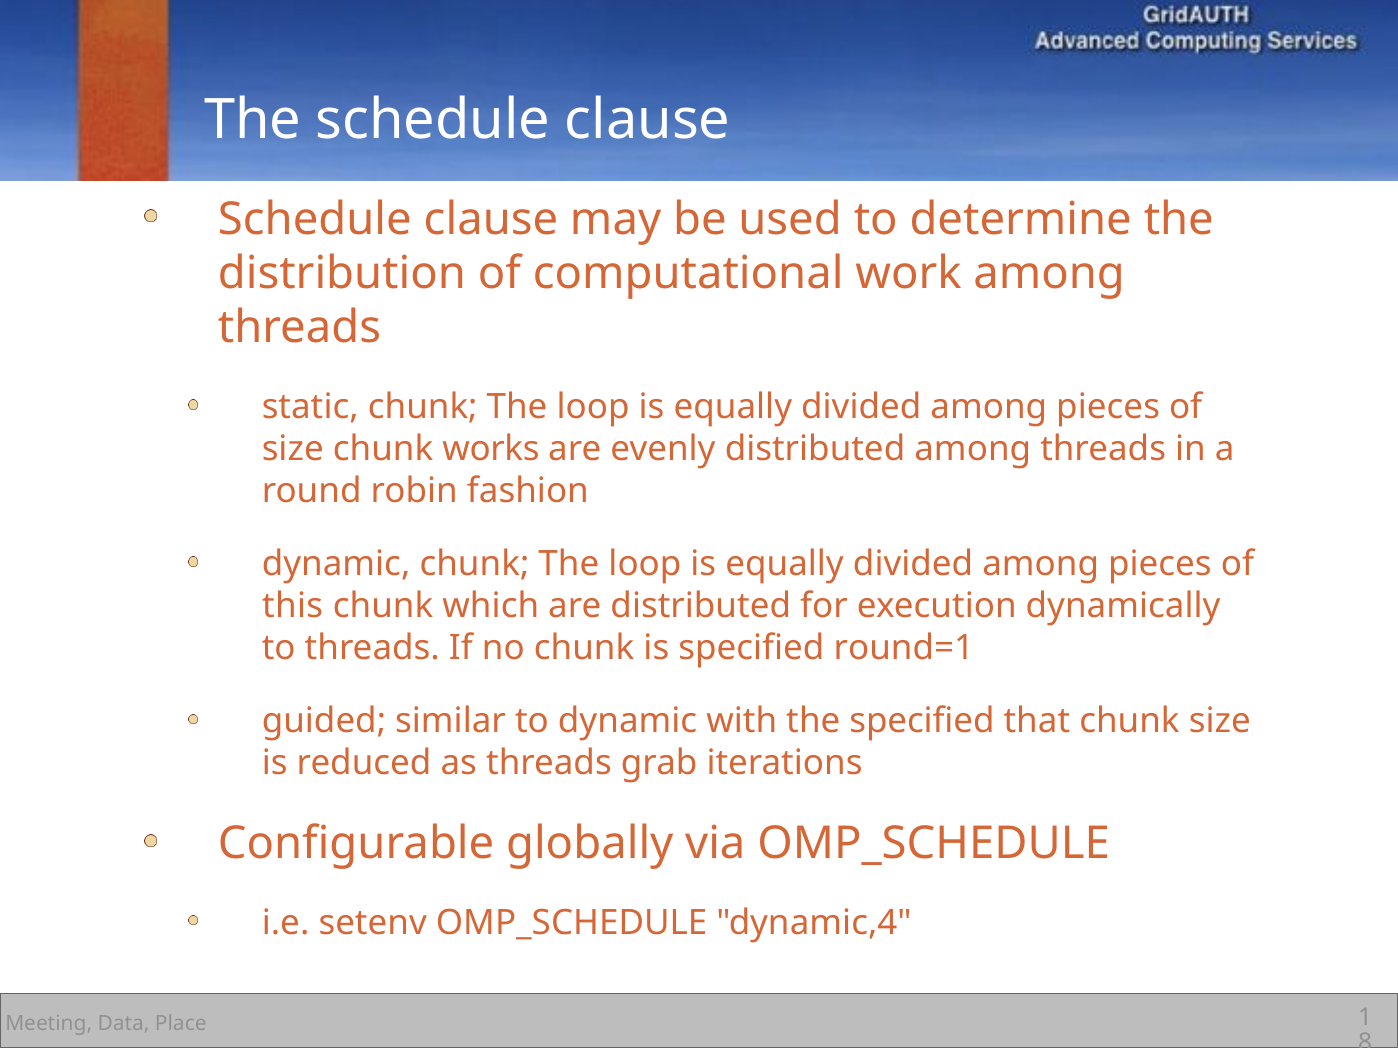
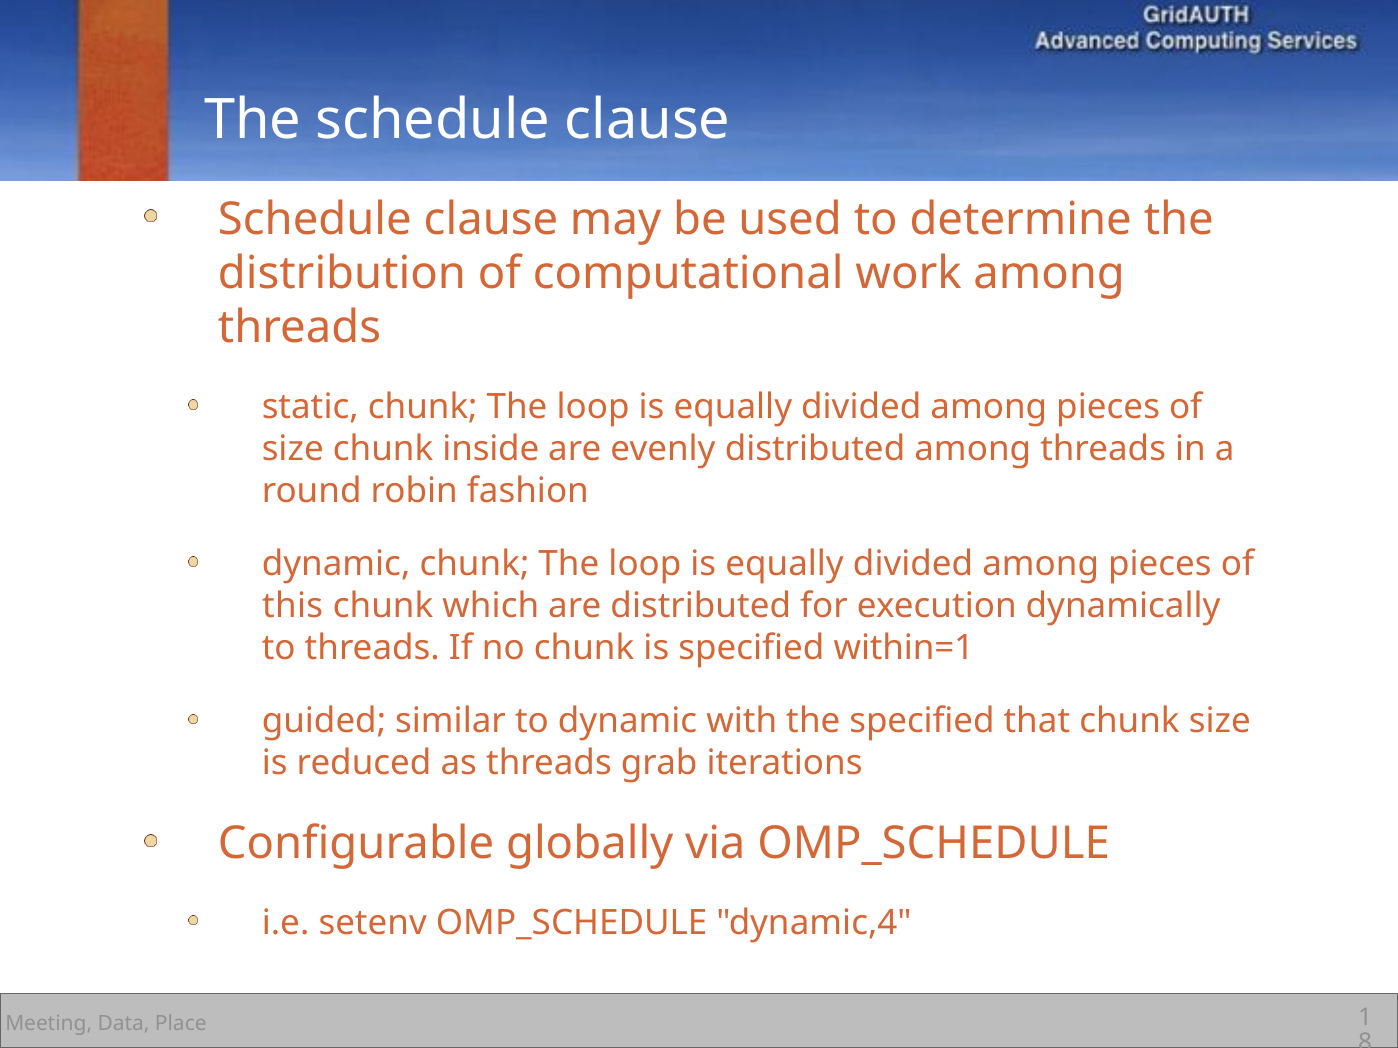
works: works -> inside (491, 449)
round=1: round=1 -> within=1 (904, 648)
